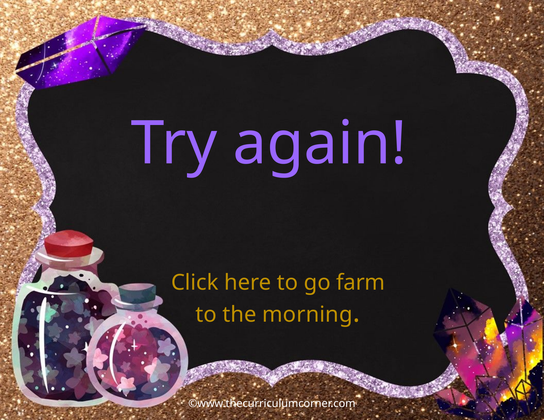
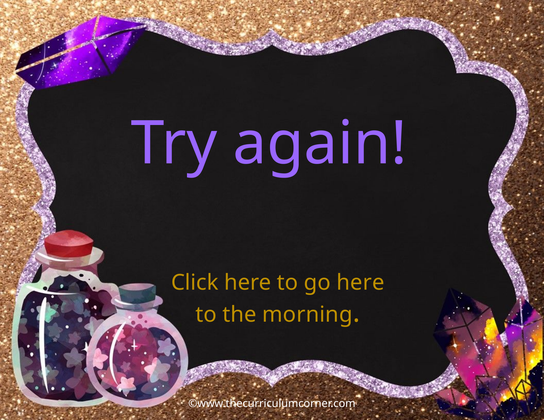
go farm: farm -> here (361, 283)
